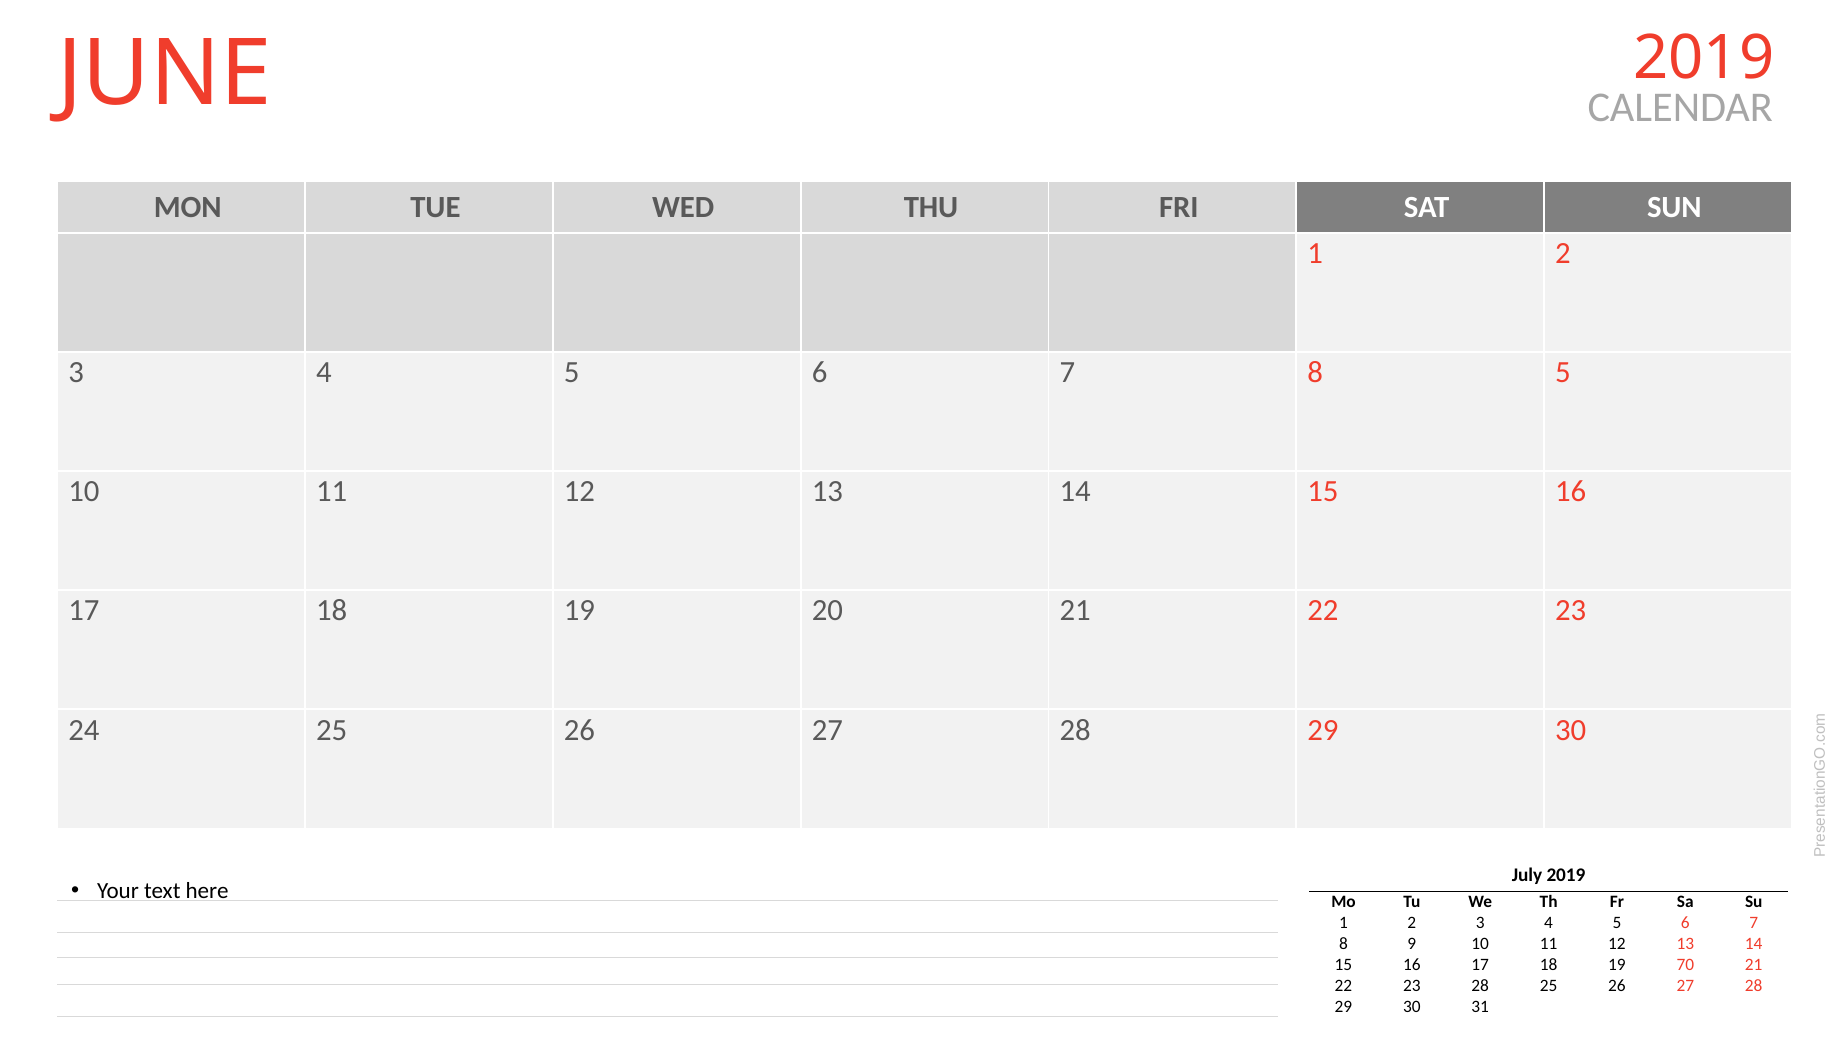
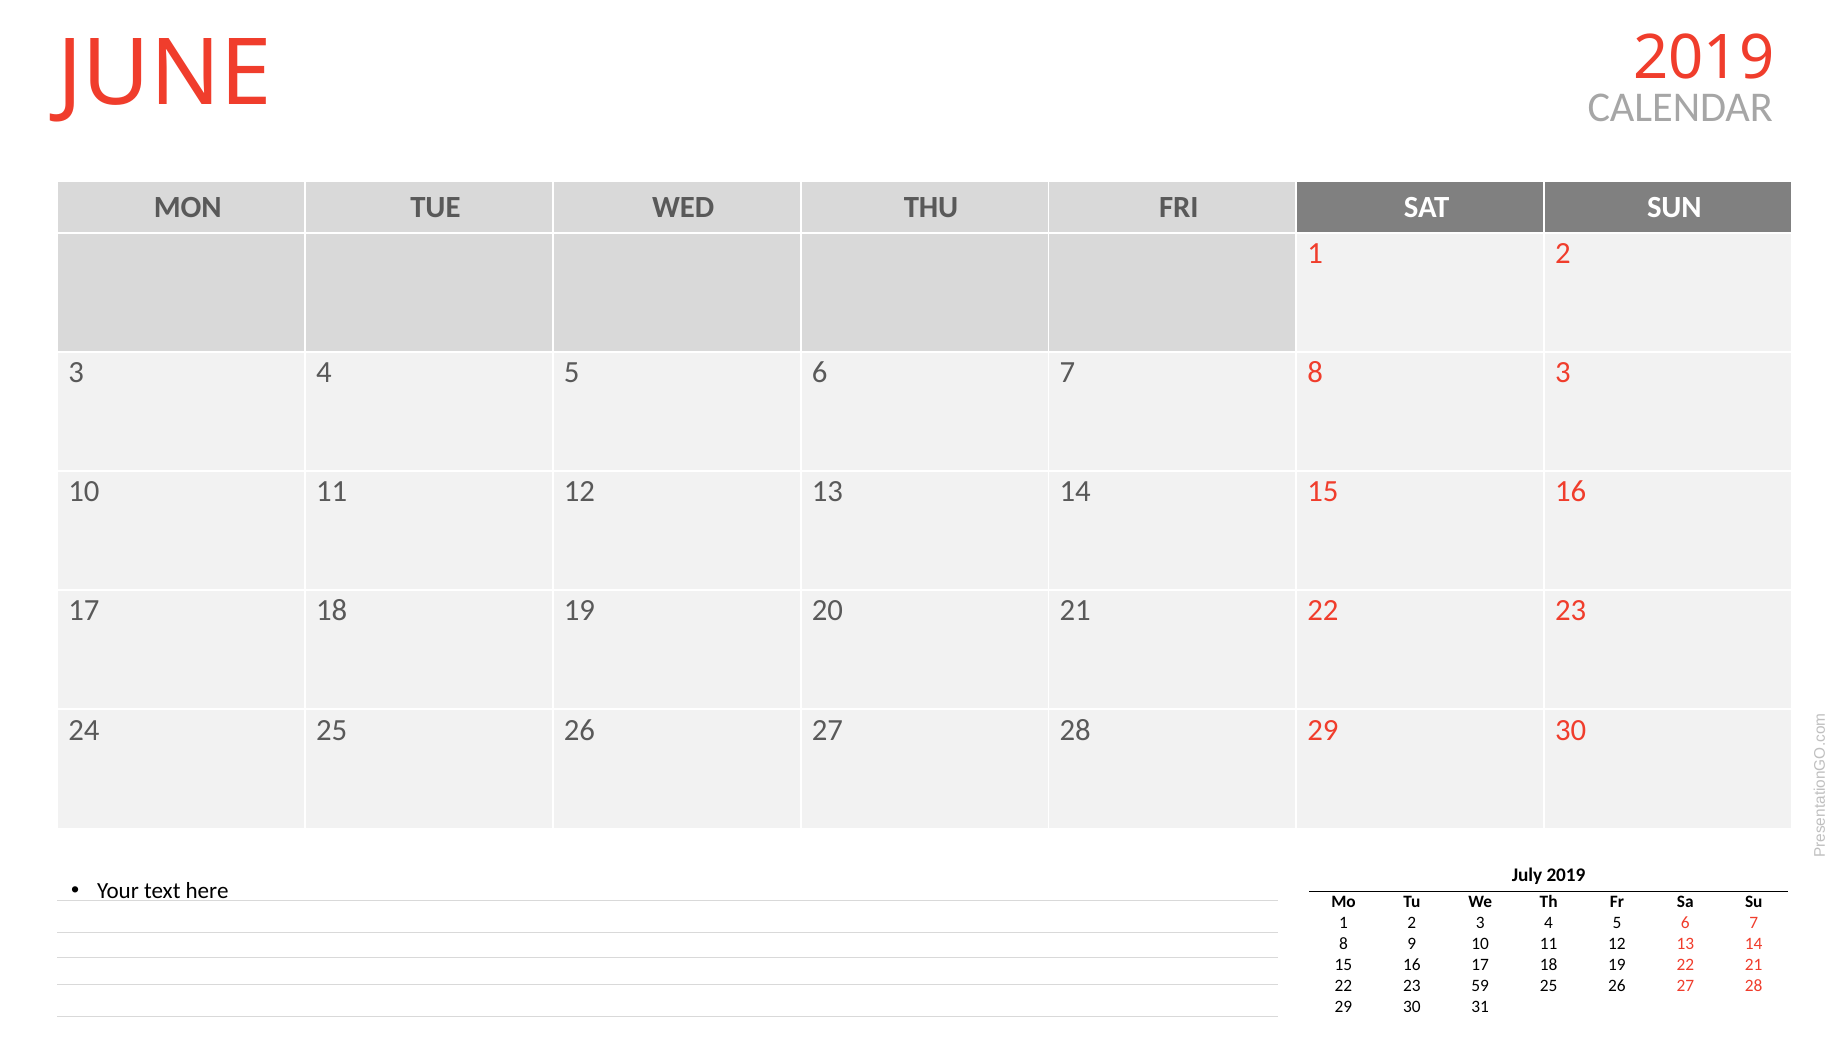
8 5: 5 -> 3 (1563, 372)
19 70: 70 -> 22 (1685, 964)
23 28: 28 -> 59 (1480, 985)
